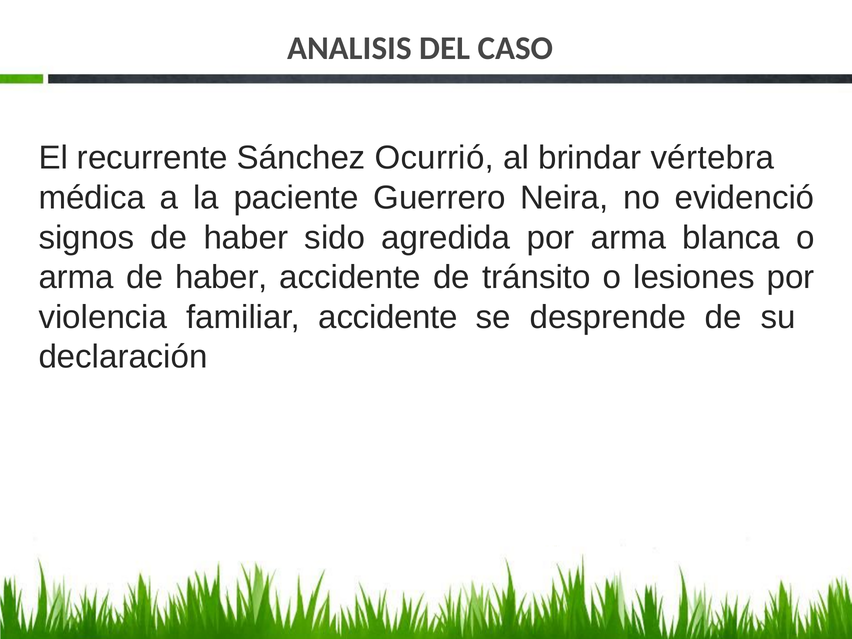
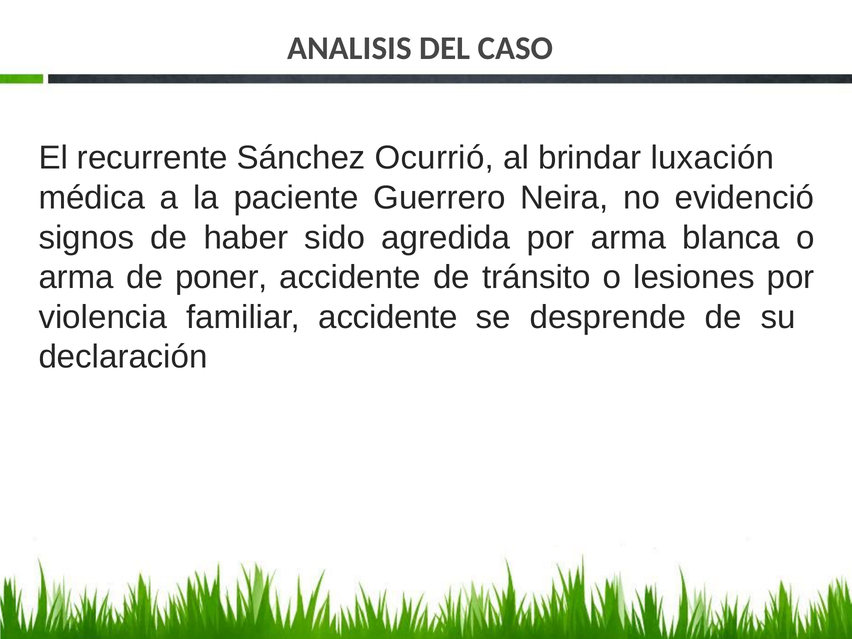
vértebra: vértebra -> luxación (712, 158)
arma de haber: haber -> poner (221, 277)
